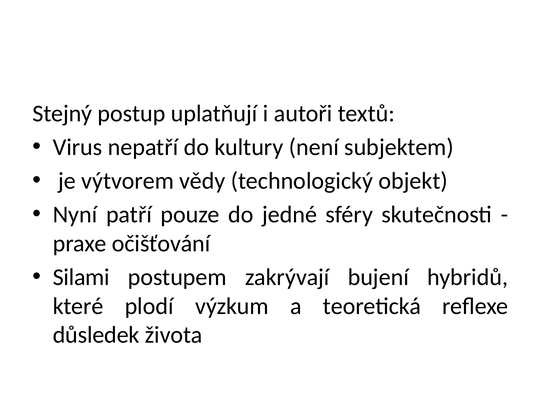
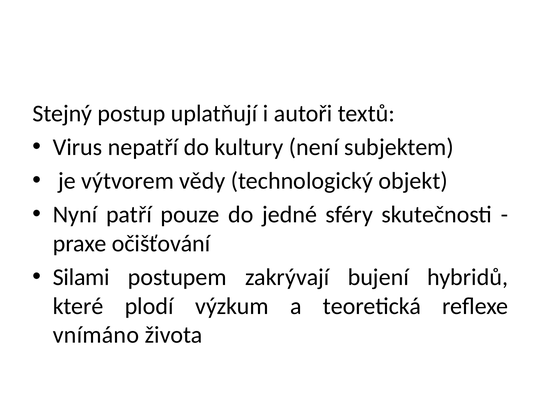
důsledek: důsledek -> vnímáno (96, 335)
